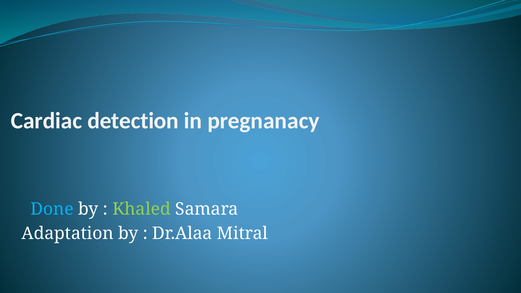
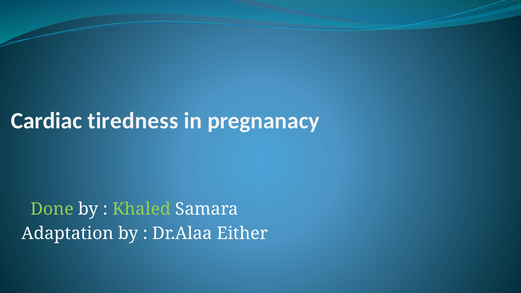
detection: detection -> tiredness (133, 121)
Done colour: light blue -> light green (52, 209)
Mitral: Mitral -> Either (242, 234)
